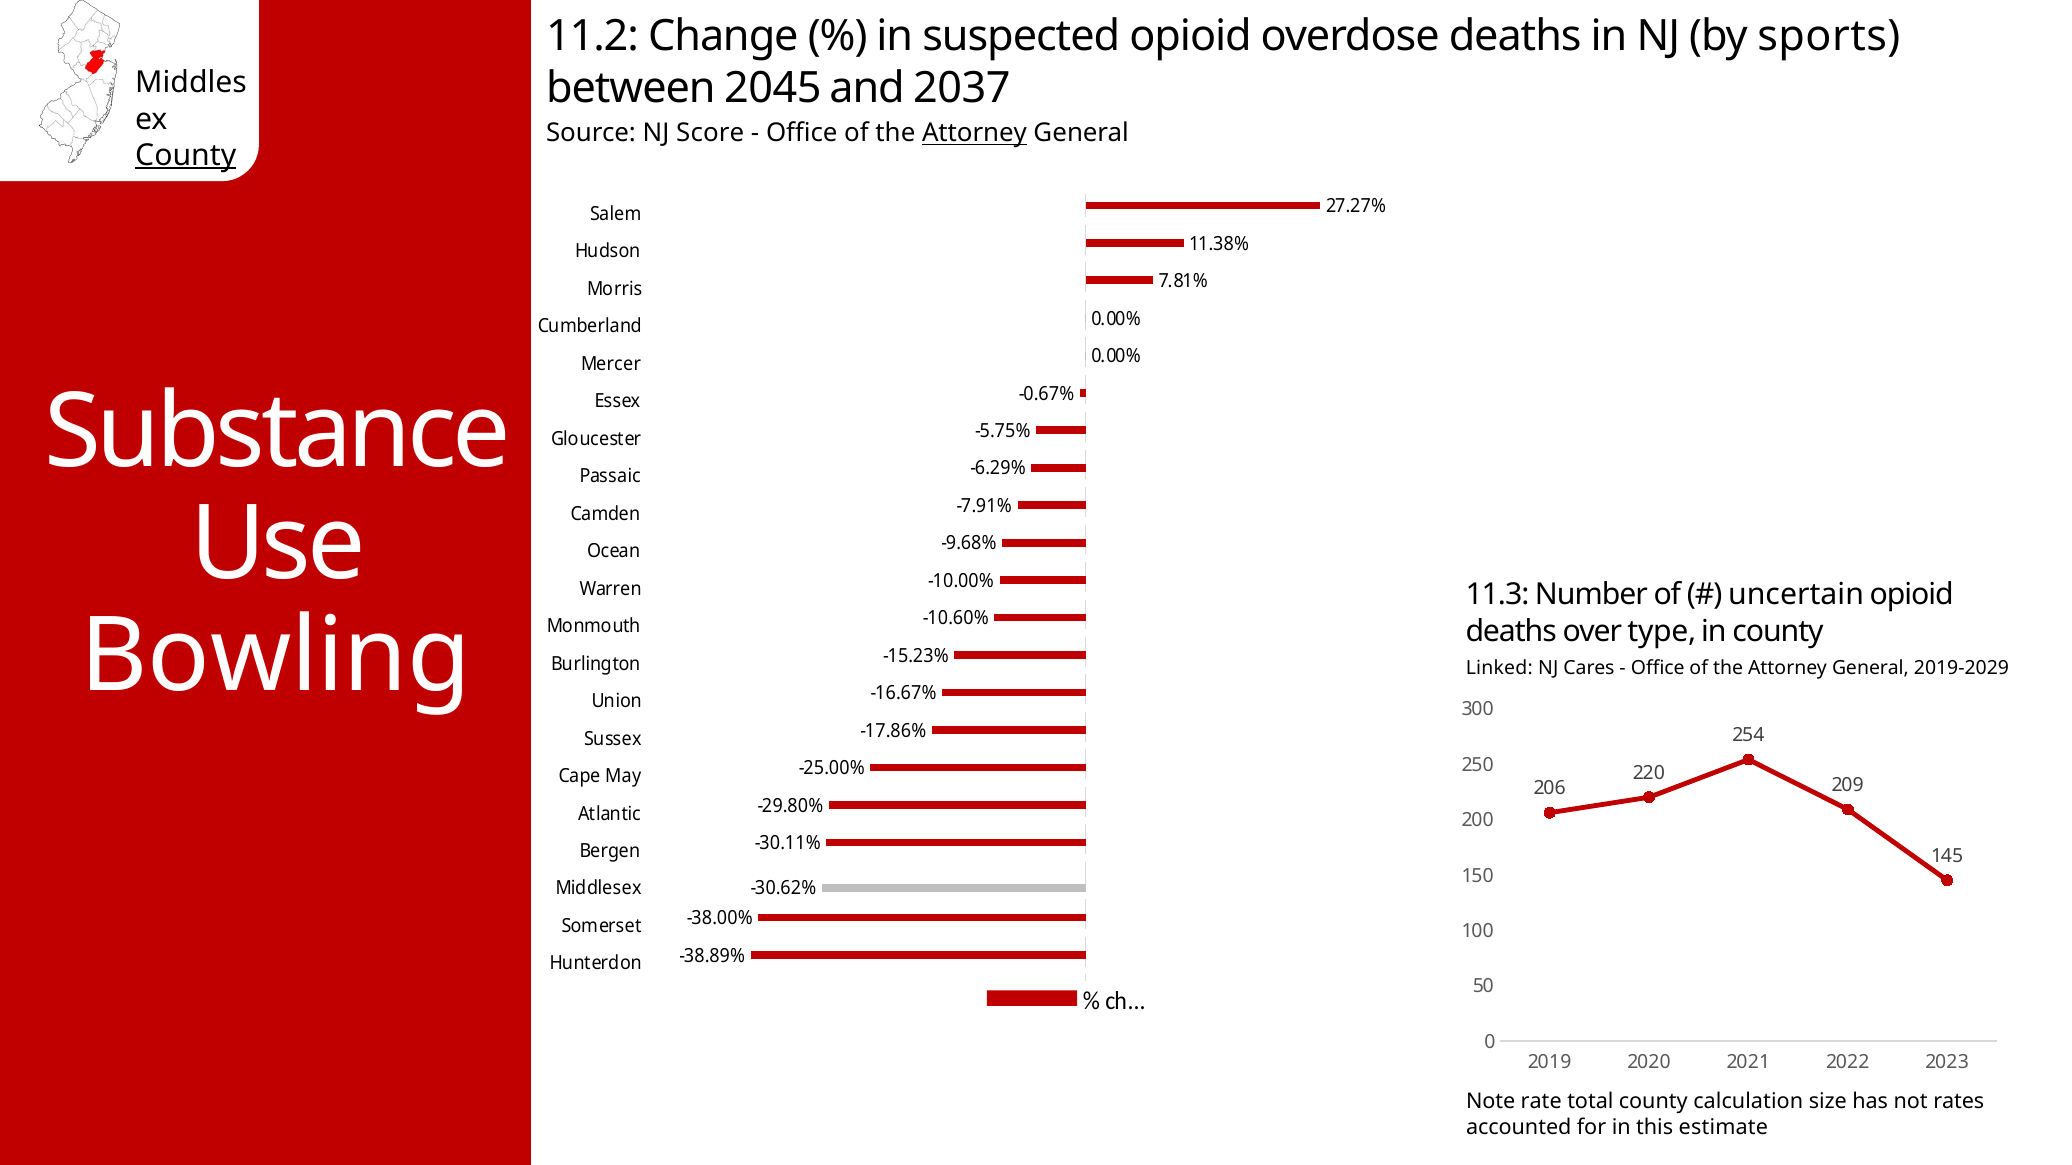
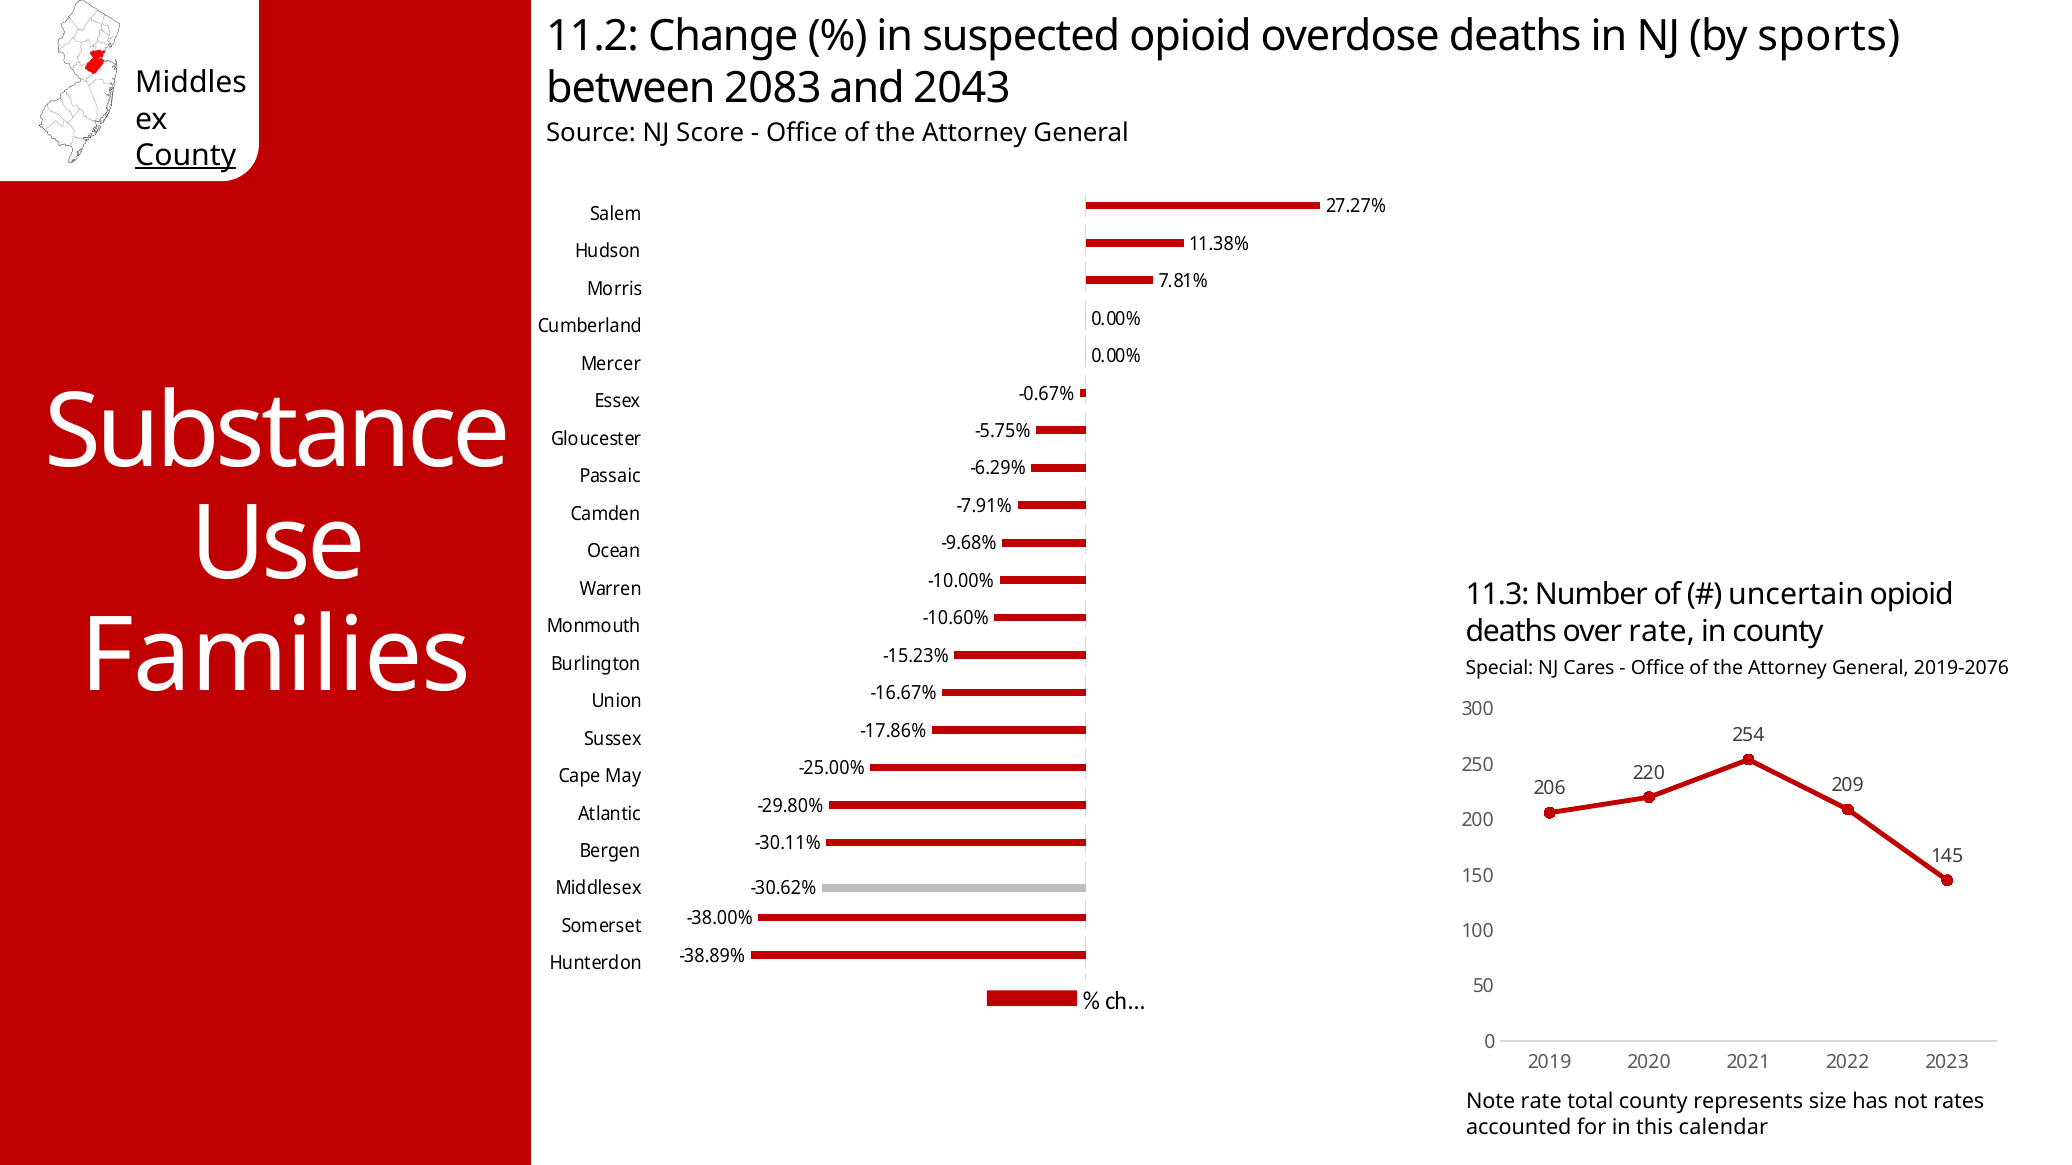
2045: 2045 -> 2083 (773, 88)
2037: 2037 -> 2043 (962, 88)
Attorney underline: present -> none (974, 133)
over type: type -> rate (1662, 631)
Bowling: Bowling -> Families (276, 657)
Linked: Linked -> Special (1499, 669)
2019-2029: 2019-2029 -> 2019-2076 (1961, 669)
calculation: calculation -> represents (1748, 1102)
estimate: estimate -> calendar (1723, 1128)
